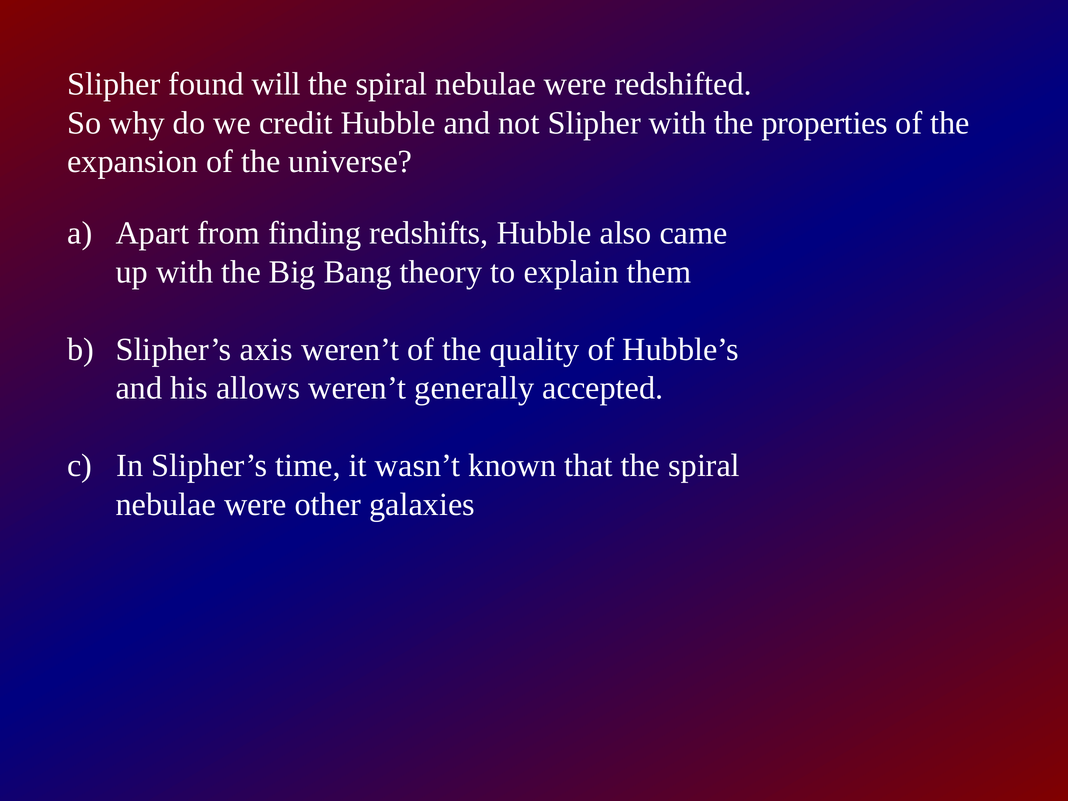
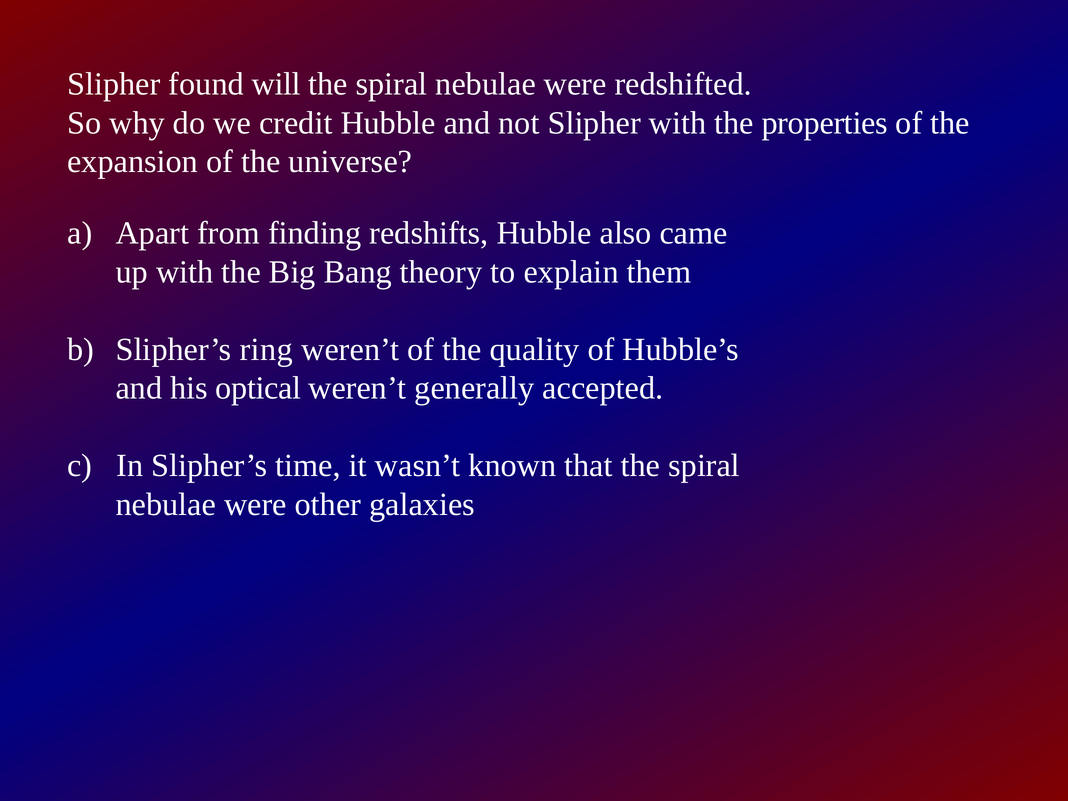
axis: axis -> ring (266, 349)
allows: allows -> optical (258, 388)
